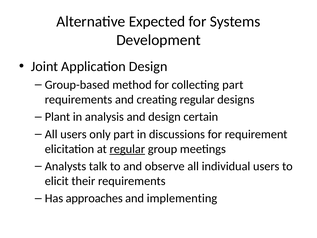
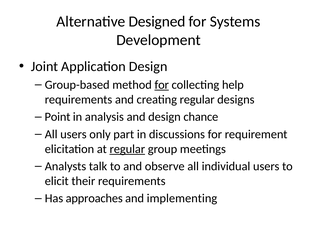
Expected: Expected -> Designed (157, 21)
for underline: none -> present (162, 85)
collecting part: part -> help (233, 85)
Plant: Plant -> Point (57, 117)
certain: certain -> chance (201, 117)
